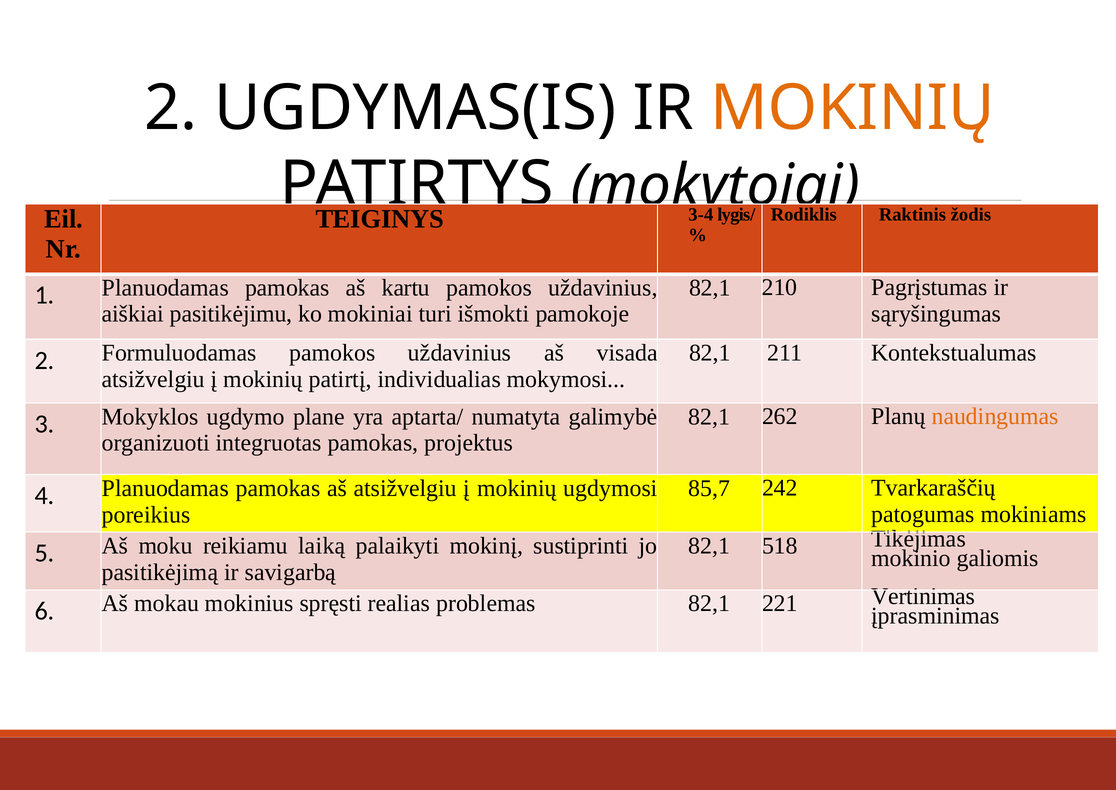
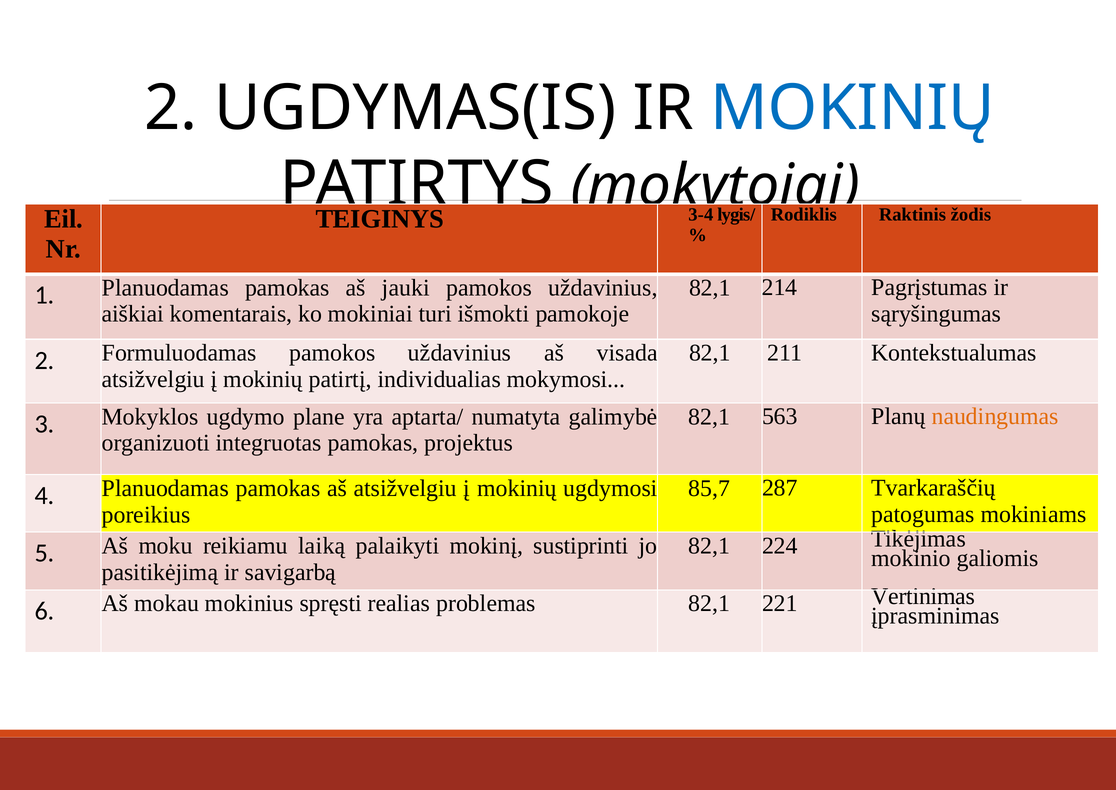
MOKINIŲ colour: orange -> blue (853, 108)
210: 210 -> 214 (780, 287)
kartu: kartu -> jauki (406, 287)
pasitikėjimu: pasitikėjimu -> komentarais (231, 314)
262: 262 -> 563 (780, 416)
242: 242 -> 287 (780, 488)
518: 518 -> 224 (780, 545)
